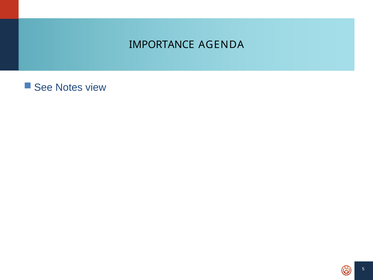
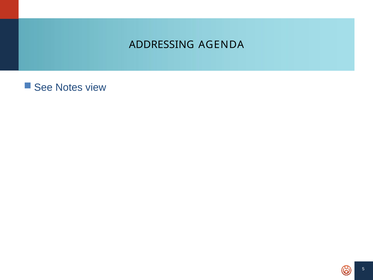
IMPORTANCE: IMPORTANCE -> ADDRESSING (162, 45)
